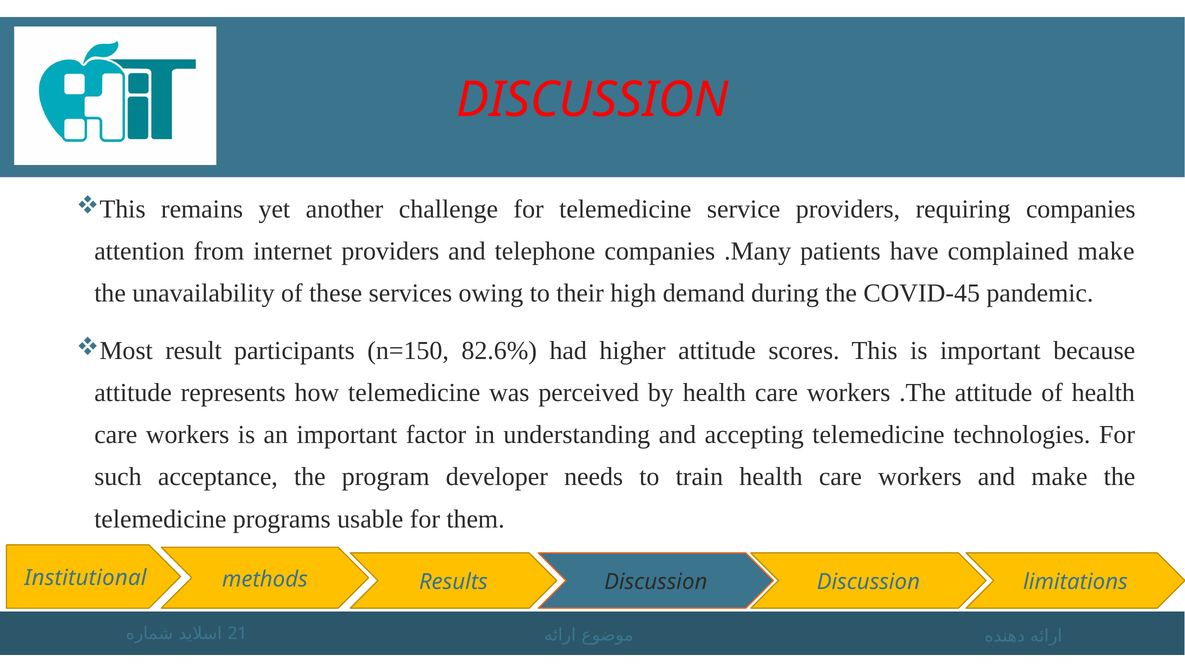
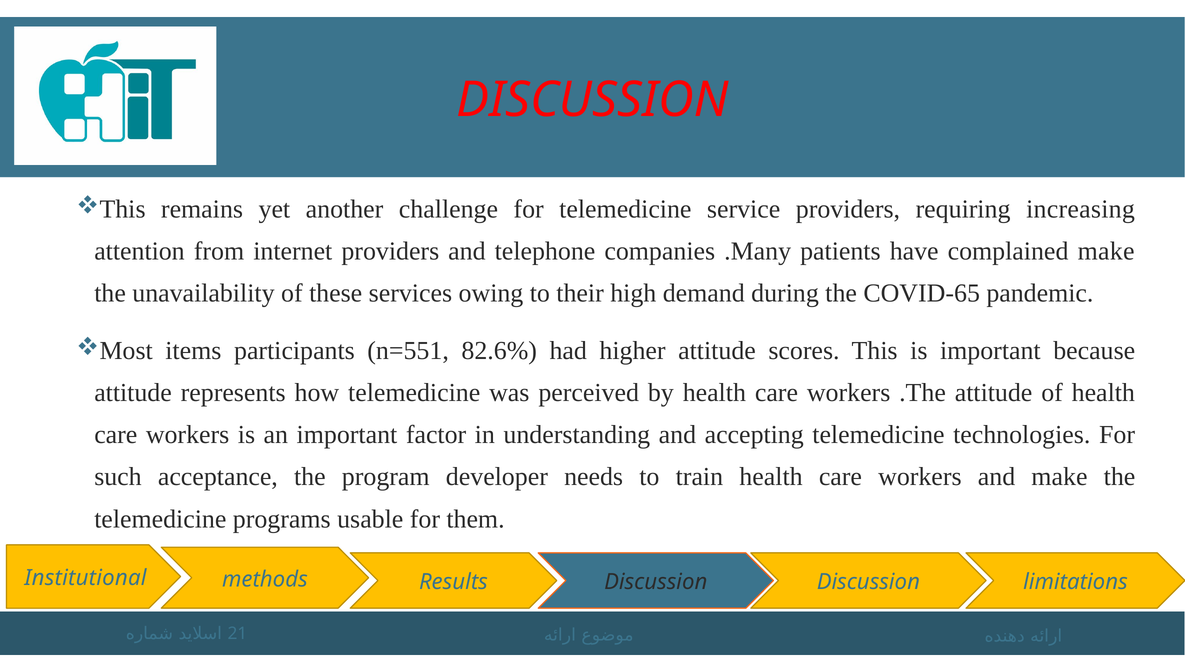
requiring companies: companies -> increasing (1081, 209)
COVID-45: COVID-45 -> COVID-65 (922, 293)
result: result -> items (193, 351)
n=150: n=150 -> n=551 (408, 351)
